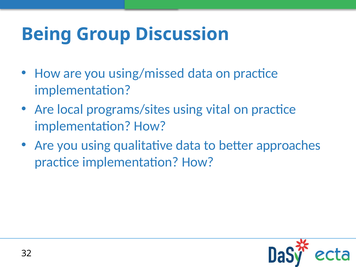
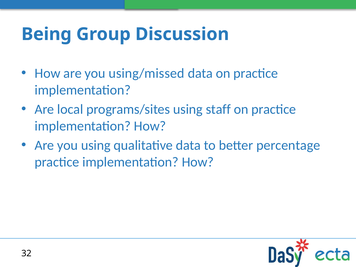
vital: vital -> staff (218, 109)
approaches: approaches -> percentage (288, 145)
